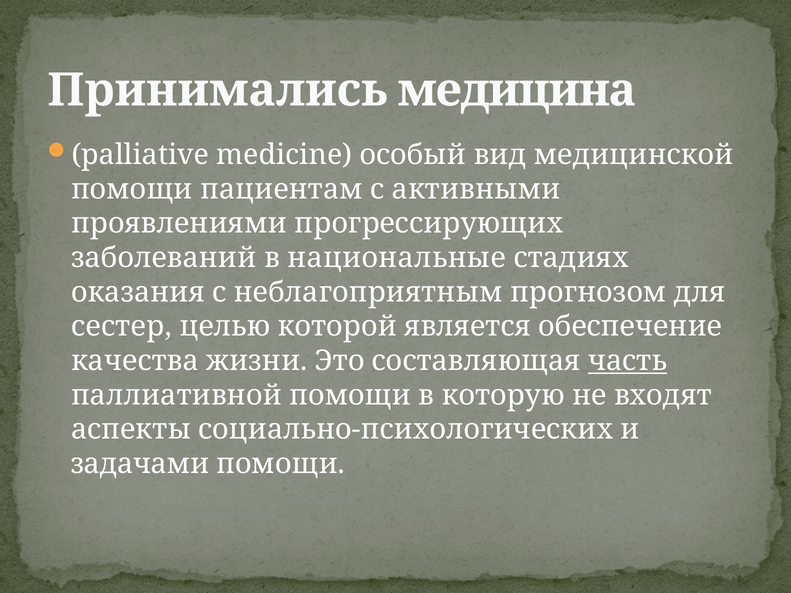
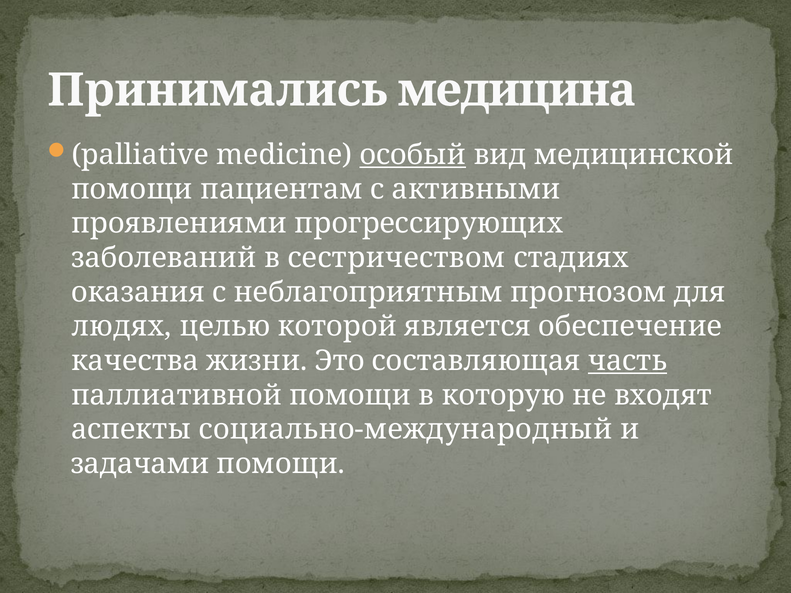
особый underline: none -> present (413, 155)
национальные: национальные -> сестричеством (397, 258)
сестер: сестер -> людях (122, 327)
социально-психологических: социально-психологических -> социально-международный (406, 430)
